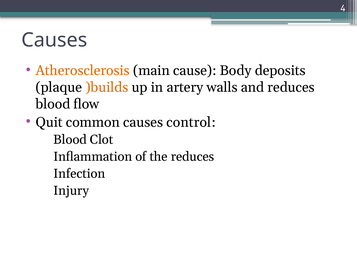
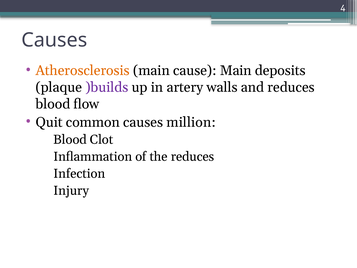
cause Body: Body -> Main (236, 71)
)builds colour: orange -> purple (107, 87)
control: control -> million (191, 122)
